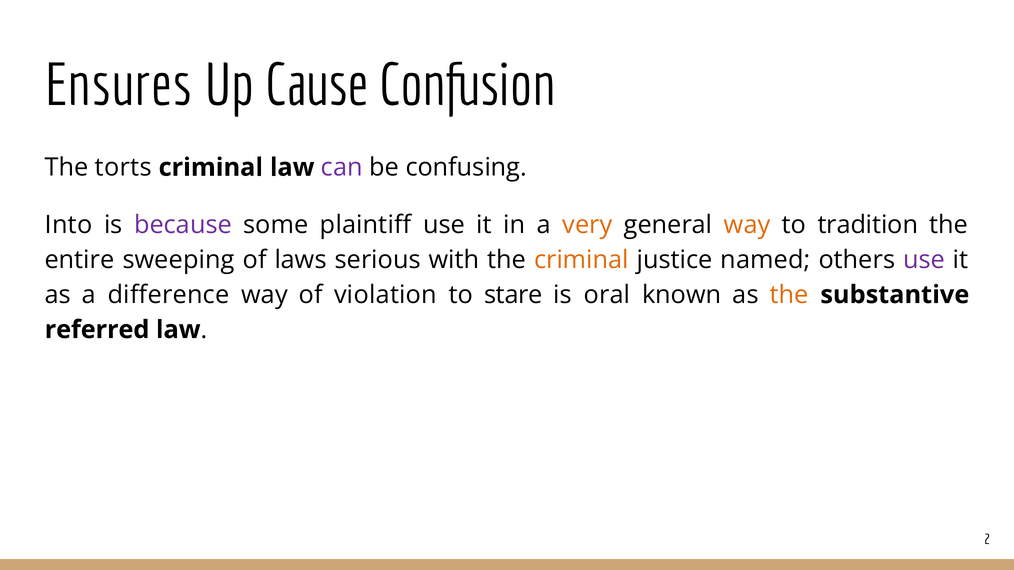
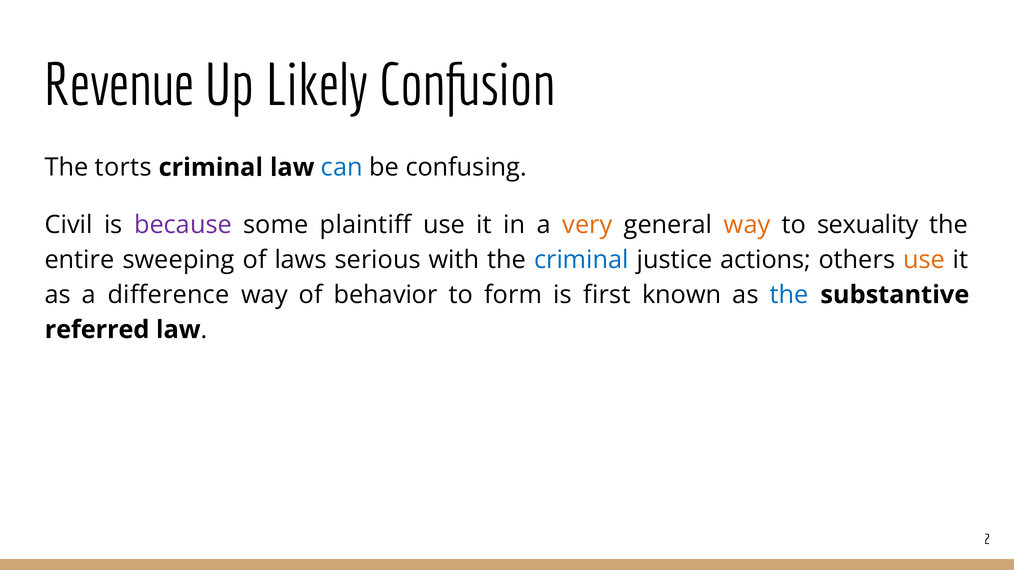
Ensures: Ensures -> Revenue (119, 86)
Cause: Cause -> Likely (317, 86)
can colour: purple -> blue (342, 168)
Into: Into -> Civil (69, 225)
tradition: tradition -> sexuality (868, 225)
criminal colour: orange -> blue (581, 260)
named: named -> actions (766, 260)
use colour: purple -> orange (924, 260)
violation: violation -> behavior (386, 295)
stare: stare -> form (513, 295)
oral: oral -> first (607, 295)
the colour: orange -> blue (789, 295)
